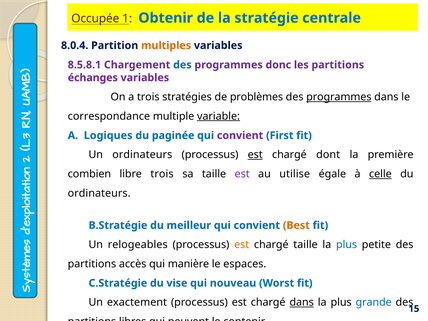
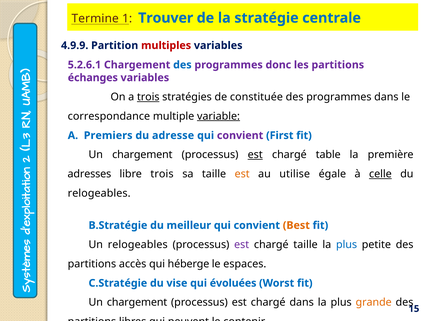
Occupée: Occupée -> Termine (95, 19)
Obtenir: Obtenir -> Trouver (166, 18)
8.0.4: 8.0.4 -> 4.9.9 (75, 45)
multiples colour: orange -> red (166, 45)
8.5.8.1: 8.5.8.1 -> 5.2.6.1 (84, 65)
trois underline: none -> present (148, 97)
problèmes: problèmes -> constituée (256, 97)
programmes underline: present -> none (339, 97)
Logiques: Logiques -> Premiers (108, 135)
paginée: paginée -> adresse (173, 135)
ordinateurs: ordinateurs -> chargement (142, 155)
dont: dont -> table (328, 155)
combien: combien -> adresses (89, 174)
est colour: purple -> orange (242, 174)
ordinateurs: ordinateurs -> relogeables (99, 193)
est colour: orange -> purple (242, 245)
manière: manière -> héberge (188, 264)
nouveau: nouveau -> évoluées (233, 283)
exactement: exactement -> chargement (137, 302)
dans underline: present -> none (302, 302)
grande colour: blue -> orange (374, 302)
